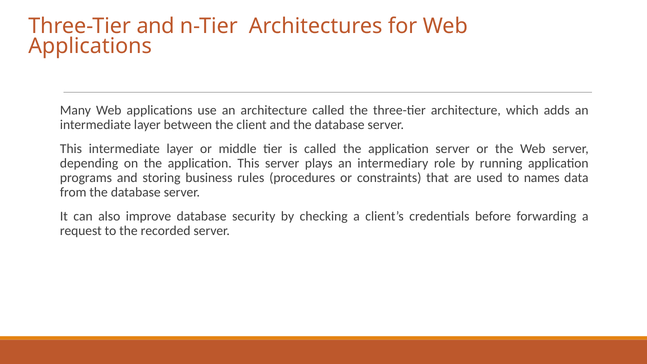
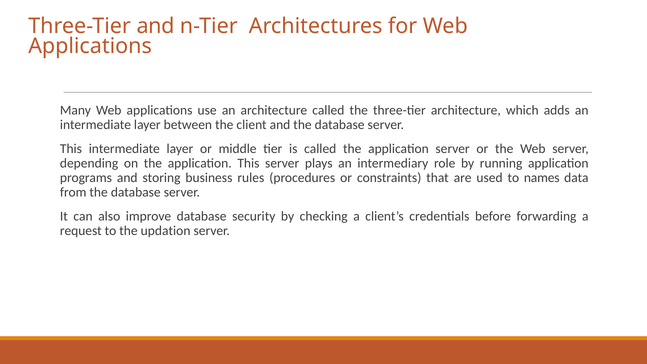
recorded: recorded -> updation (166, 231)
